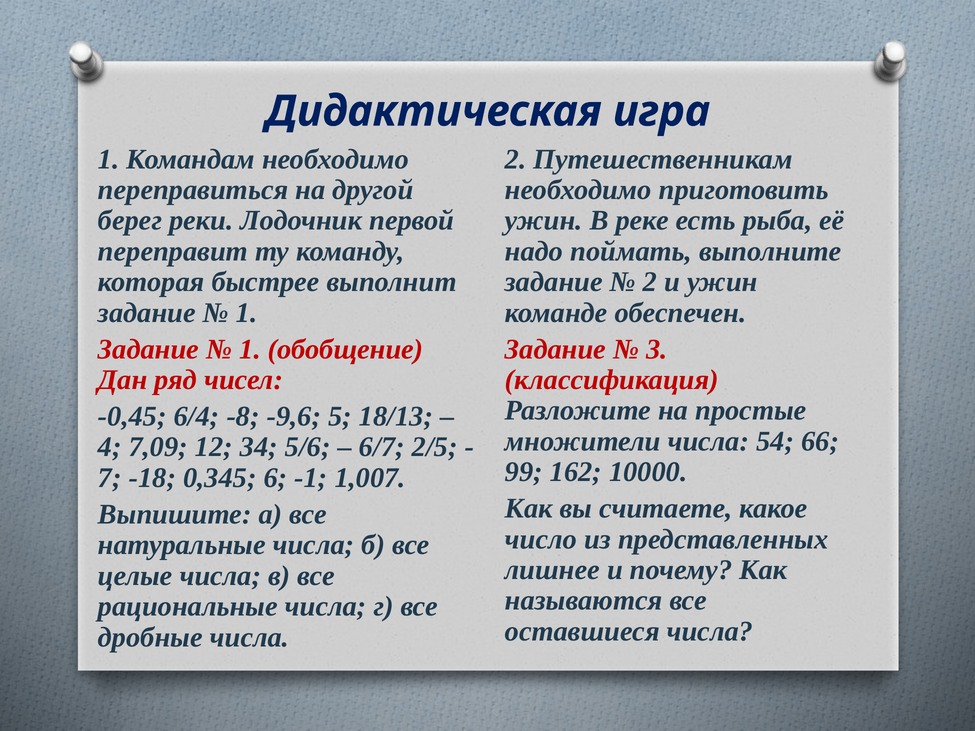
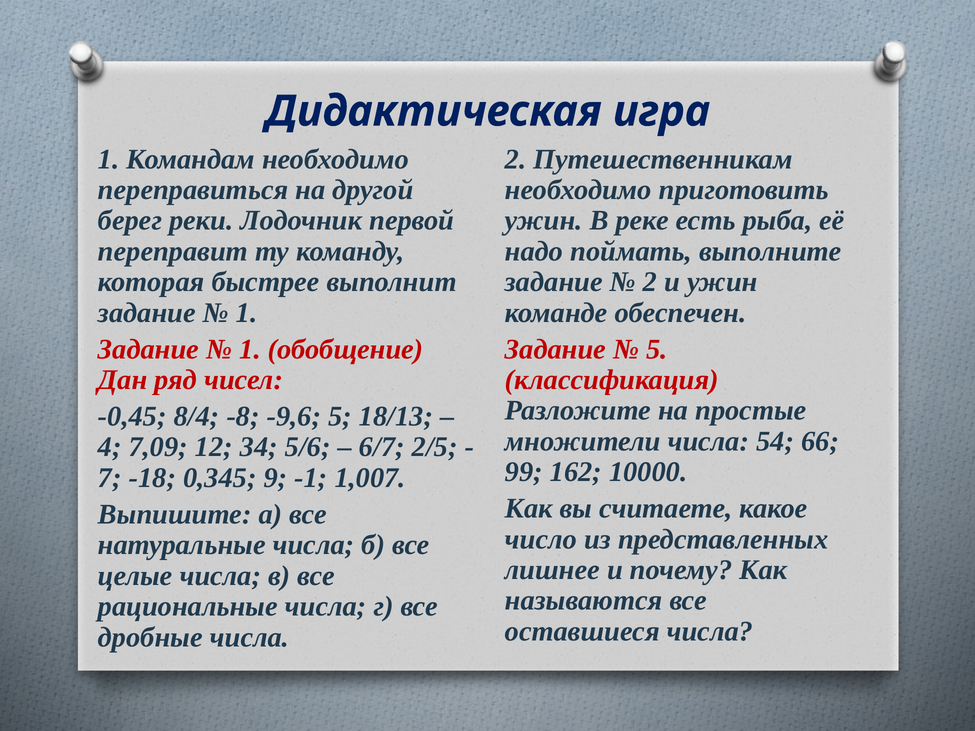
3: 3 -> 5 (657, 349)
6/4: 6/4 -> 8/4 (197, 417)
6: 6 -> 9 (275, 478)
